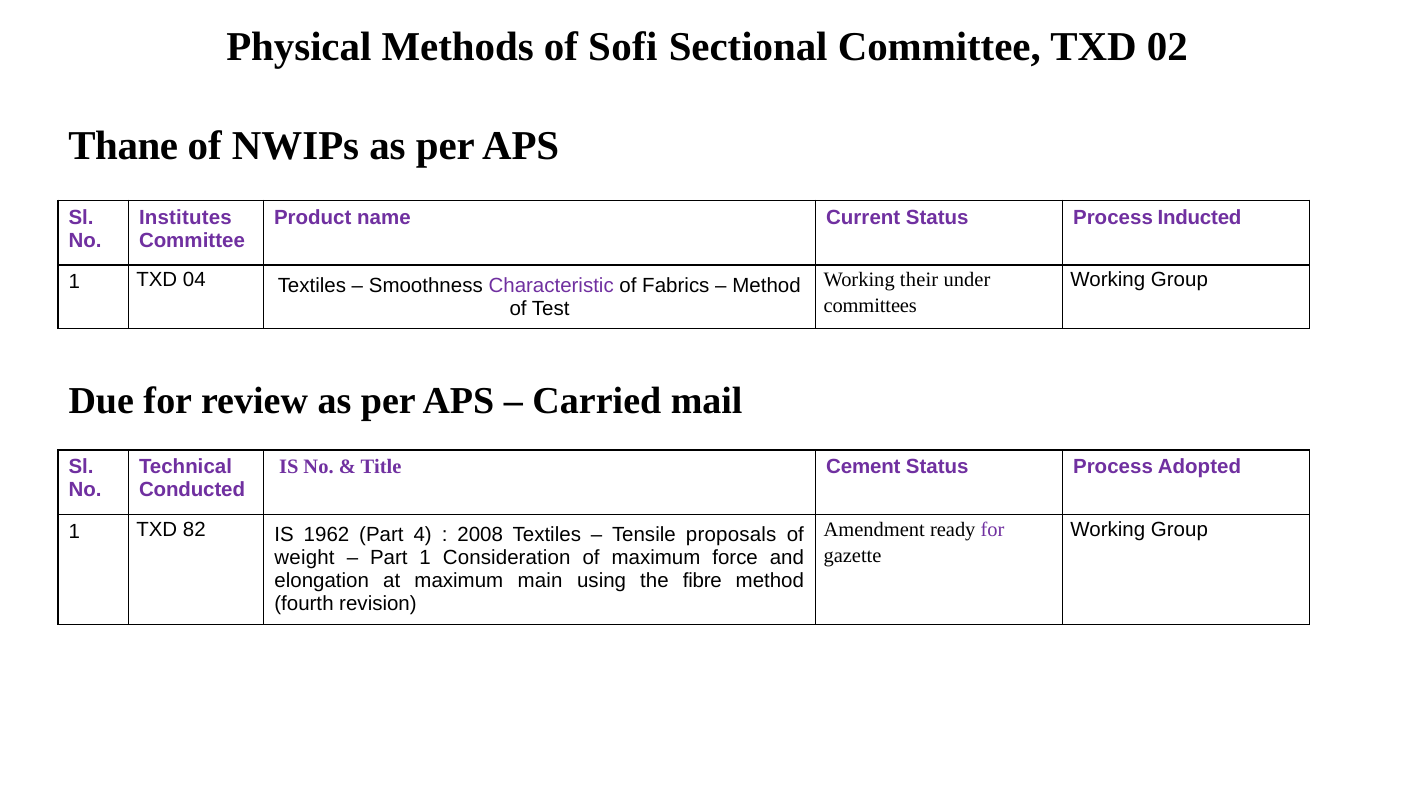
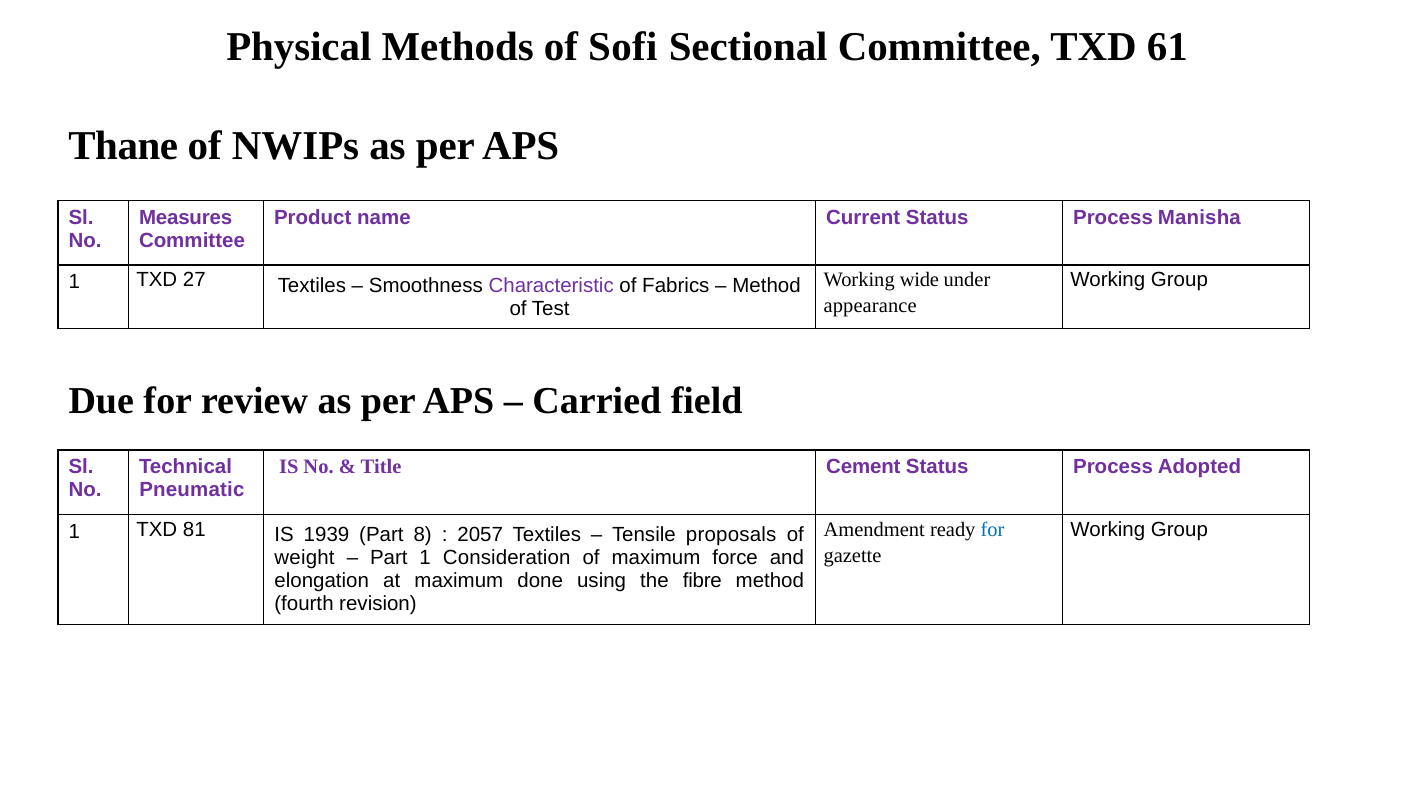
02: 02 -> 61 (1167, 47)
Institutes: Institutes -> Measures (186, 217)
Inducted: Inducted -> Manisha (1199, 217)
their: their -> wide (919, 280)
04: 04 -> 27 (194, 280)
committees: committees -> appearance (870, 306)
mail: mail -> field (707, 401)
Conducted: Conducted -> Pneumatic (192, 490)
for colour: purple -> blue (993, 529)
82: 82 -> 81 (194, 530)
1962: 1962 -> 1939 (327, 535)
4: 4 -> 8 (423, 535)
2008: 2008 -> 2057 (480, 535)
main: main -> done (540, 581)
